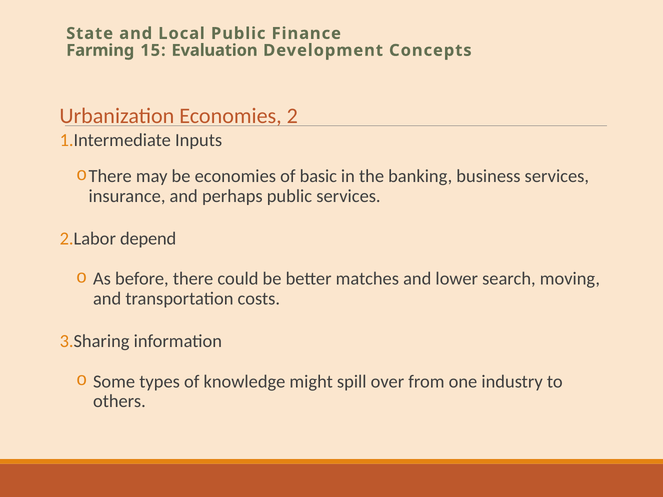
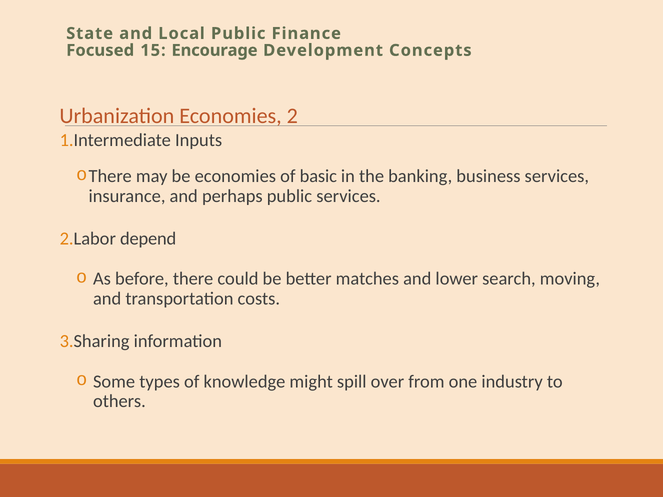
Farming: Farming -> Focused (100, 50)
Evaluation: Evaluation -> Encourage (215, 50)
